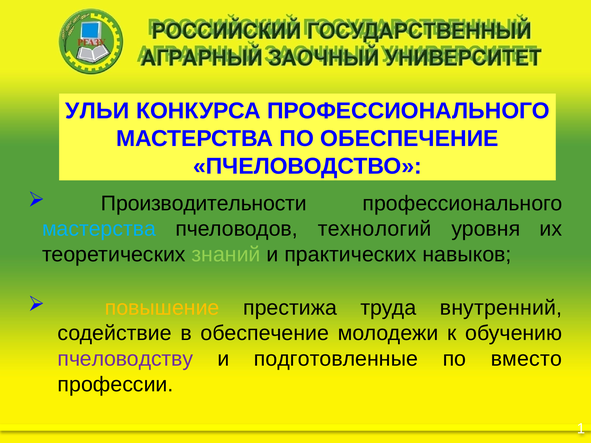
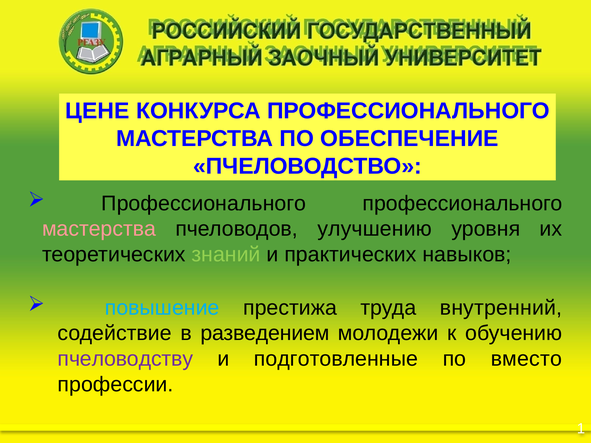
УЛЬИ: УЛЬИ -> ЦЕНЕ (97, 111)
Производительности: Производительности -> Профессионального (204, 203)
мастерства colour: light blue -> pink (99, 229)
технологий: технологий -> улучшению (375, 229)
повышение colour: yellow -> light blue (162, 308)
в обеспечение: обеспечение -> разведением (265, 333)
